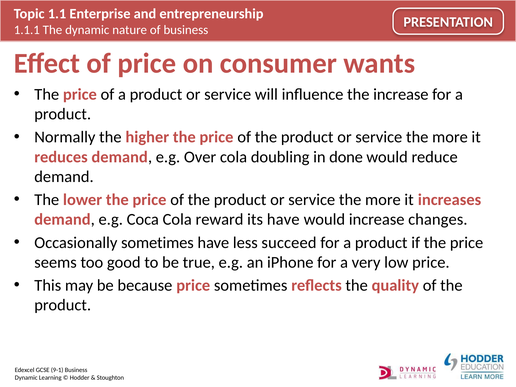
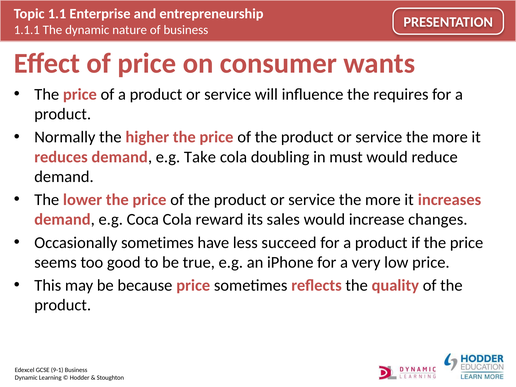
the increase: increase -> requires (401, 94)
Over: Over -> Take (200, 157)
done: done -> must (346, 157)
its have: have -> sales (283, 220)
